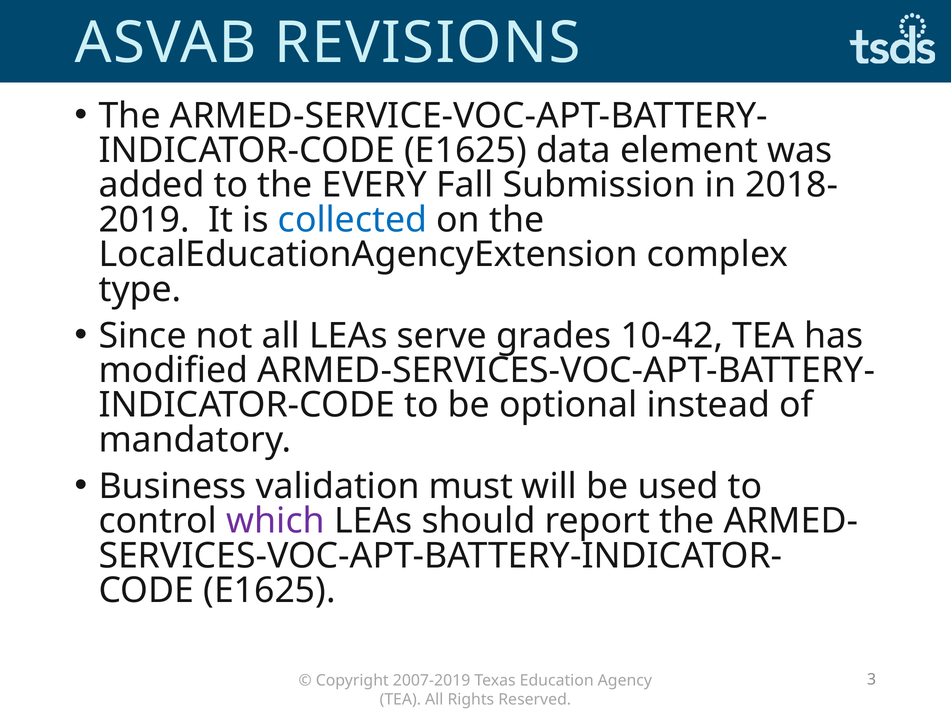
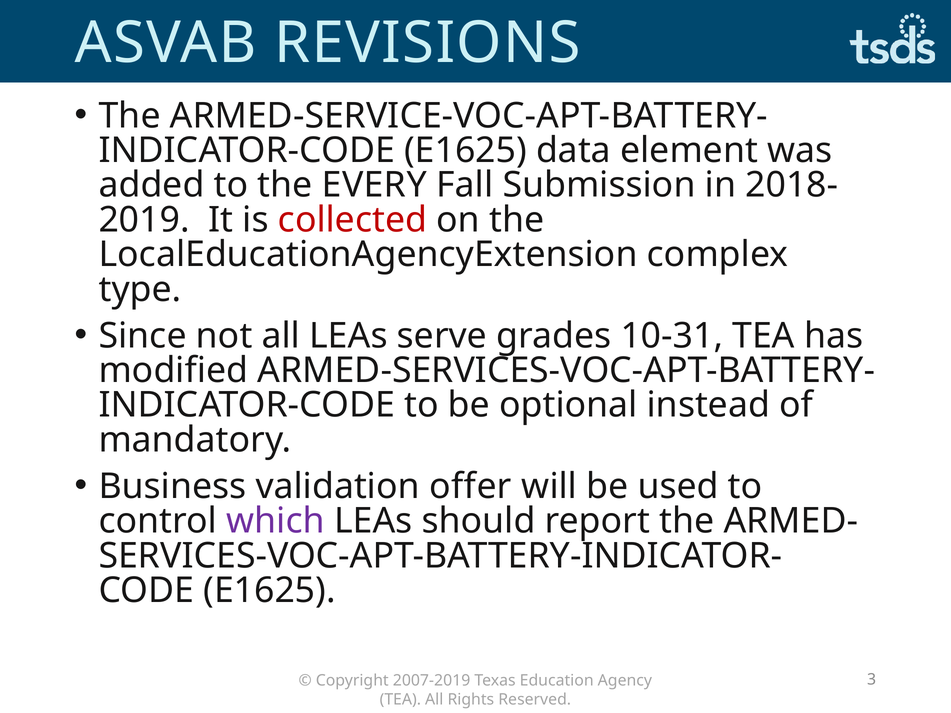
collected colour: blue -> red (353, 220)
10-42: 10-42 -> 10-31 (672, 336)
must: must -> offer (471, 487)
